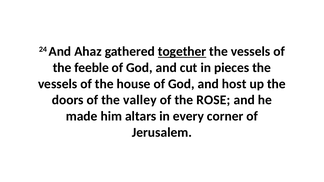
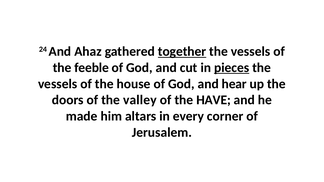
pieces underline: none -> present (232, 68)
host: host -> hear (234, 84)
ROSE: ROSE -> HAVE (214, 100)
